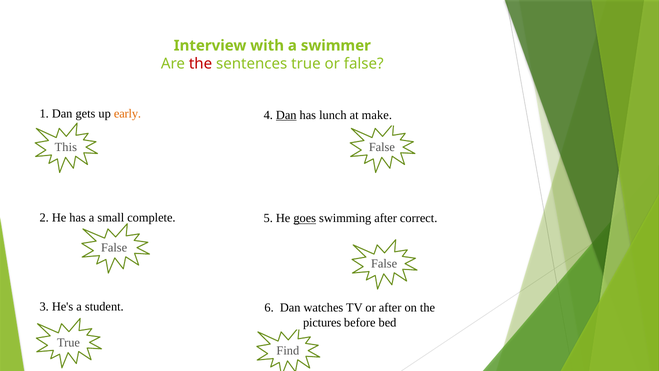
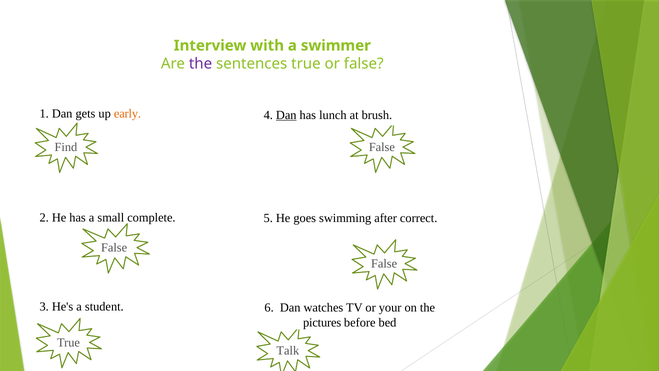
the colour: red -> purple (201, 64)
make: make -> brush (377, 115)
This: This -> Find (66, 147)
goes underline: present -> none (305, 218)
or after: after -> your (390, 308)
Find: Find -> Talk (288, 350)
